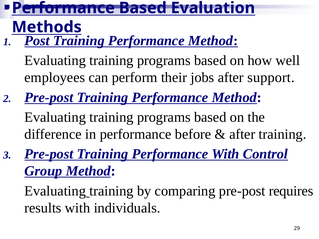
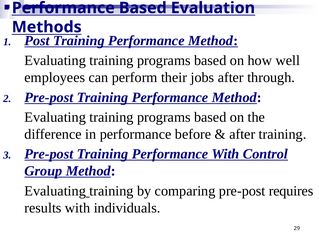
support: support -> through (271, 78)
